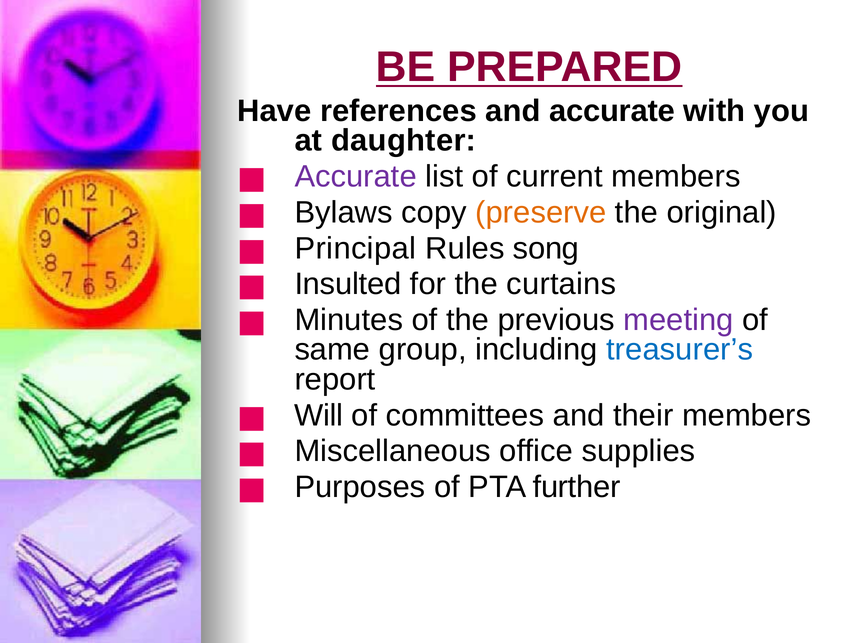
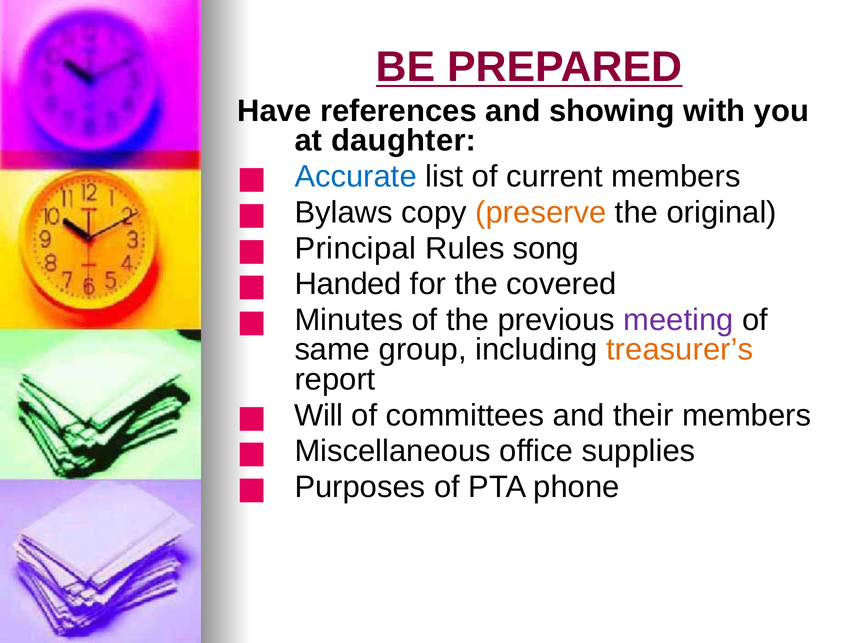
and accurate: accurate -> showing (612, 111)
Accurate colour: purple -> blue (356, 177)
Insulted: Insulted -> Handed (348, 284)
curtains: curtains -> covered (561, 284)
treasurer’s colour: blue -> orange (680, 350)
further: further -> phone (576, 487)
